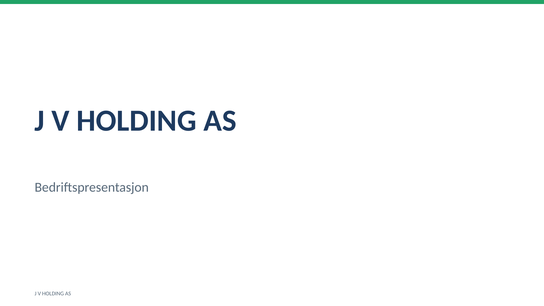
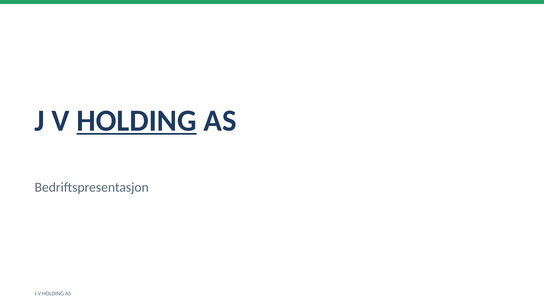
HOLDING underline: none -> present (137, 121)
